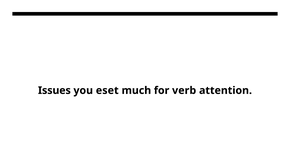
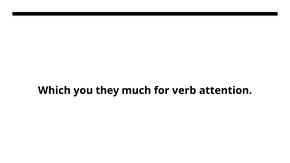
Issues: Issues -> Which (54, 91)
eset: eset -> they (107, 91)
